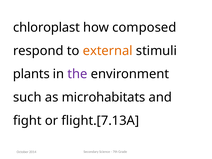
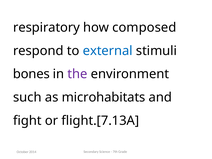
chloroplast: chloroplast -> respiratory (46, 27)
external colour: orange -> blue (108, 51)
plants: plants -> bones (31, 74)
